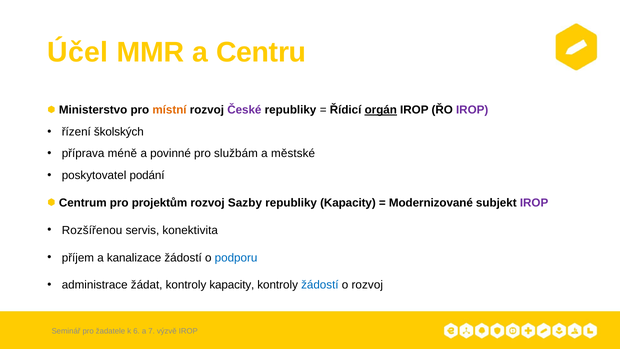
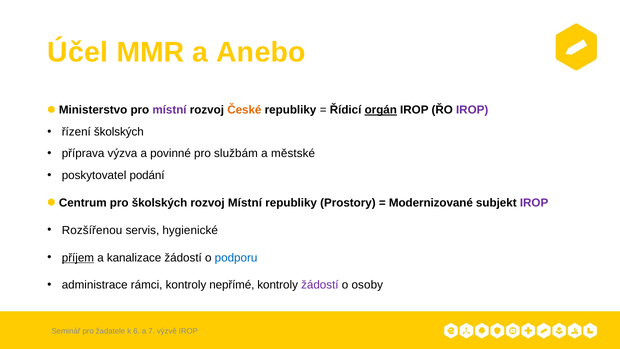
Centru: Centru -> Anebo (261, 52)
místní colour: orange -> purple (169, 110)
České colour: purple -> orange (244, 110)
méně: méně -> výzva (122, 154)
pro projektům: projektům -> školských (160, 203)
rozvoj Sazby: Sazby -> Místní (245, 203)
republiky Kapacity: Kapacity -> Prostory (348, 203)
konektivita: konektivita -> hygienické (190, 230)
příjem underline: none -> present (78, 257)
žádat: žádat -> rámci (147, 285)
kontroly kapacity: kapacity -> nepřímé (232, 285)
žádostí colour: blue -> purple (320, 285)
o rozvoj: rozvoj -> osoby (367, 285)
